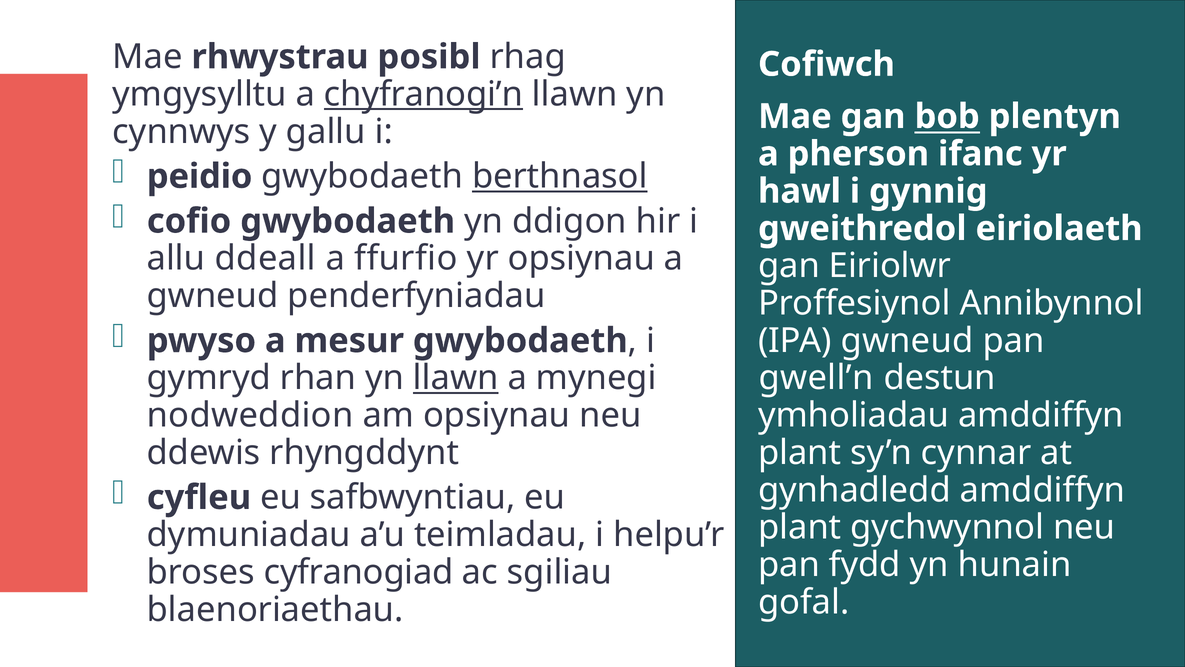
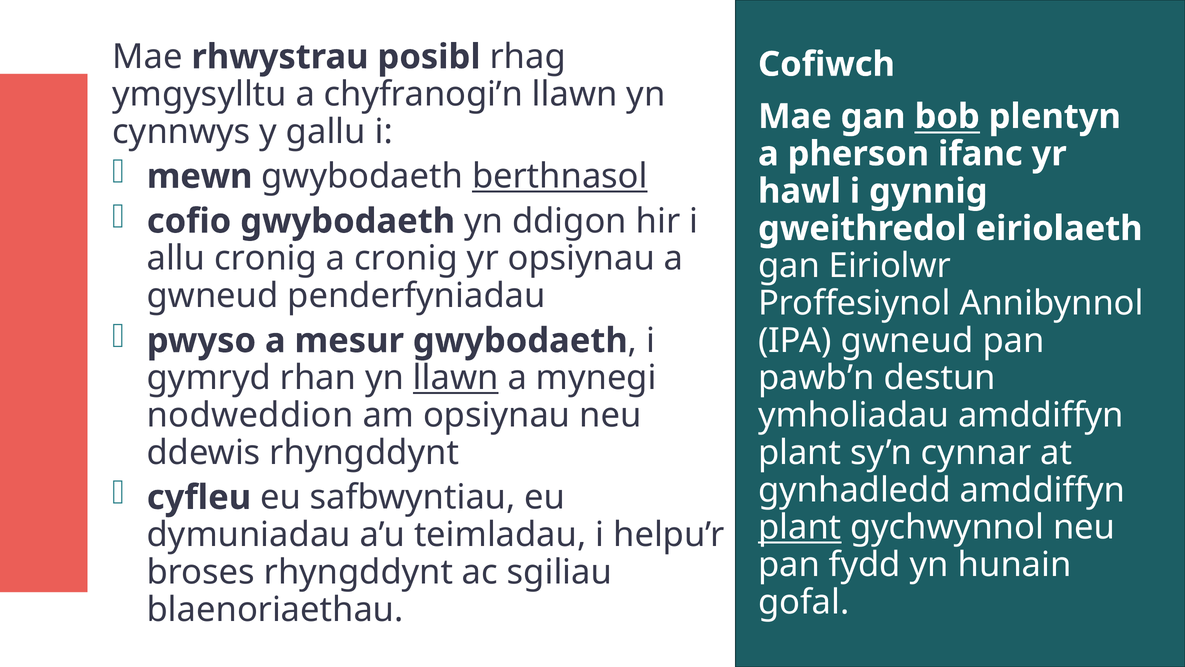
chyfranogi’n underline: present -> none (424, 94)
peidio: peidio -> mewn (200, 176)
allu ddeall: ddeall -> cronig (266, 258)
a ffurfio: ffurfio -> cronig (406, 258)
gwell’n: gwell’n -> pawb’n (816, 378)
plant underline: none -> present (800, 527)
broses cyfranogiad: cyfranogiad -> rhyngddynt (358, 572)
